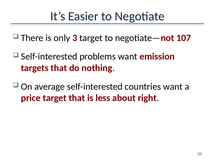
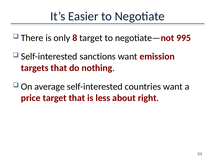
3: 3 -> 8 (75, 38)
107: 107 -> 995 (184, 38)
problems: problems -> sanctions (98, 57)
